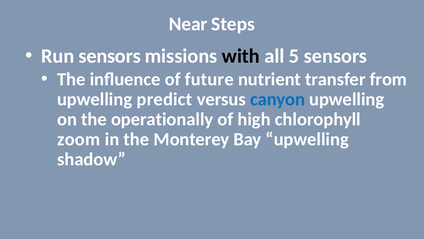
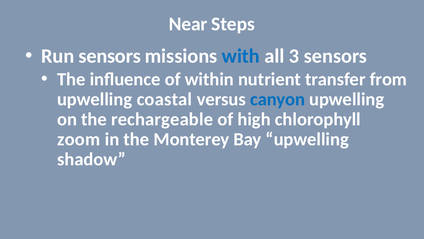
with colour: black -> blue (241, 56)
5: 5 -> 3 (294, 56)
future: future -> within (209, 79)
predict: predict -> coastal (164, 99)
operationally: operationally -> rechargeable (162, 119)
